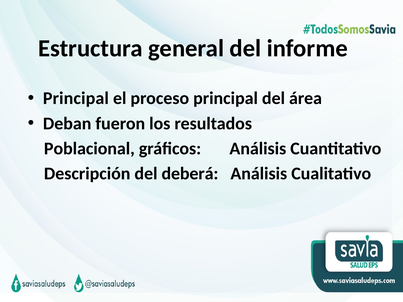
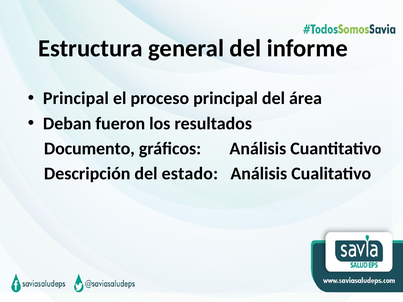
Poblacional: Poblacional -> Documento (89, 149)
deberá: deberá -> estado (190, 174)
